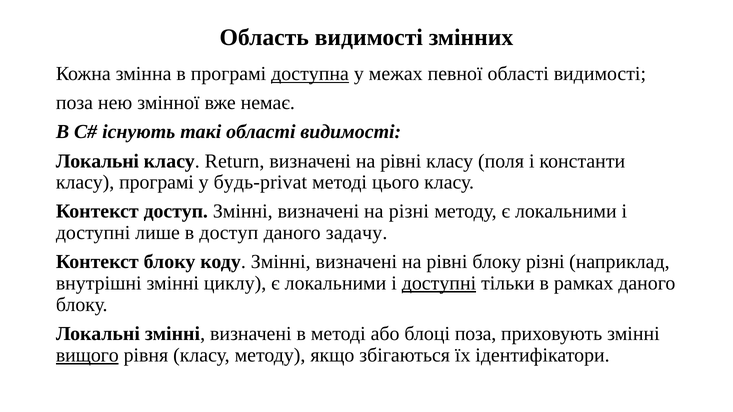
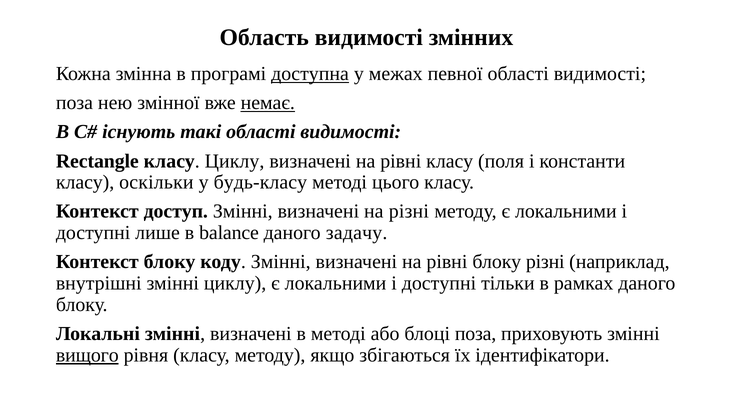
немає underline: none -> present (268, 103)
Локальні: Локальні -> Rectangle (97, 161)
класу Return: Return -> Циклу (235, 161)
класу програмі: програмі -> оскільки (156, 183)
будь-privat: будь-privat -> будь-класу (260, 183)
в доступ: доступ -> balance (229, 233)
доступні underline: present -> none (439, 283)
